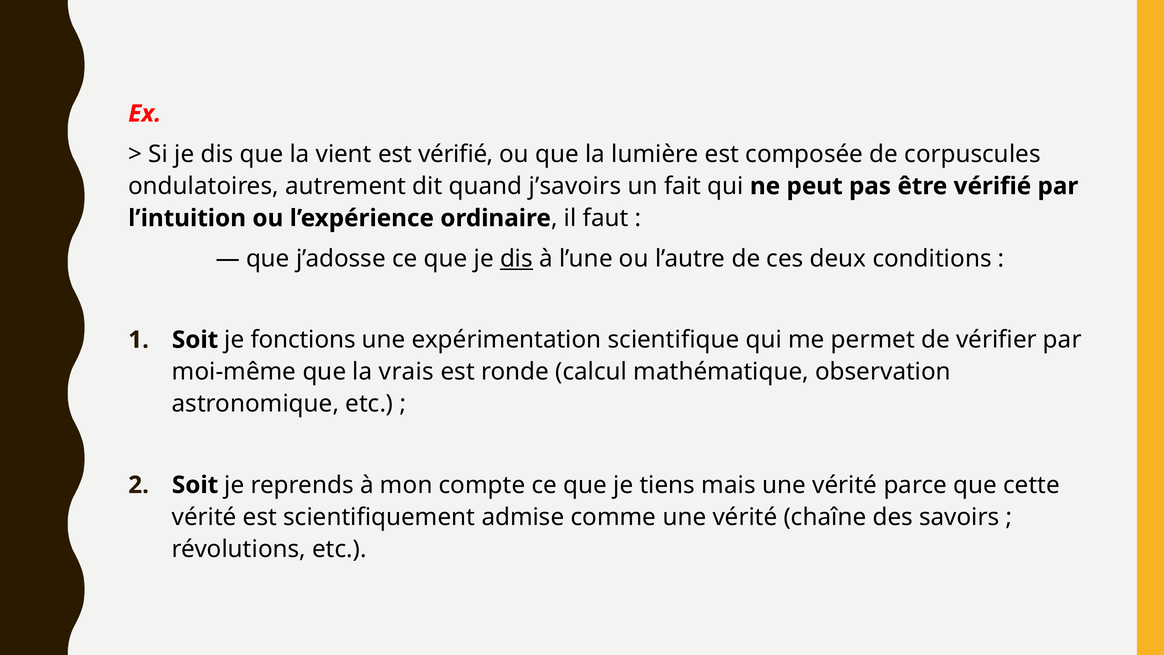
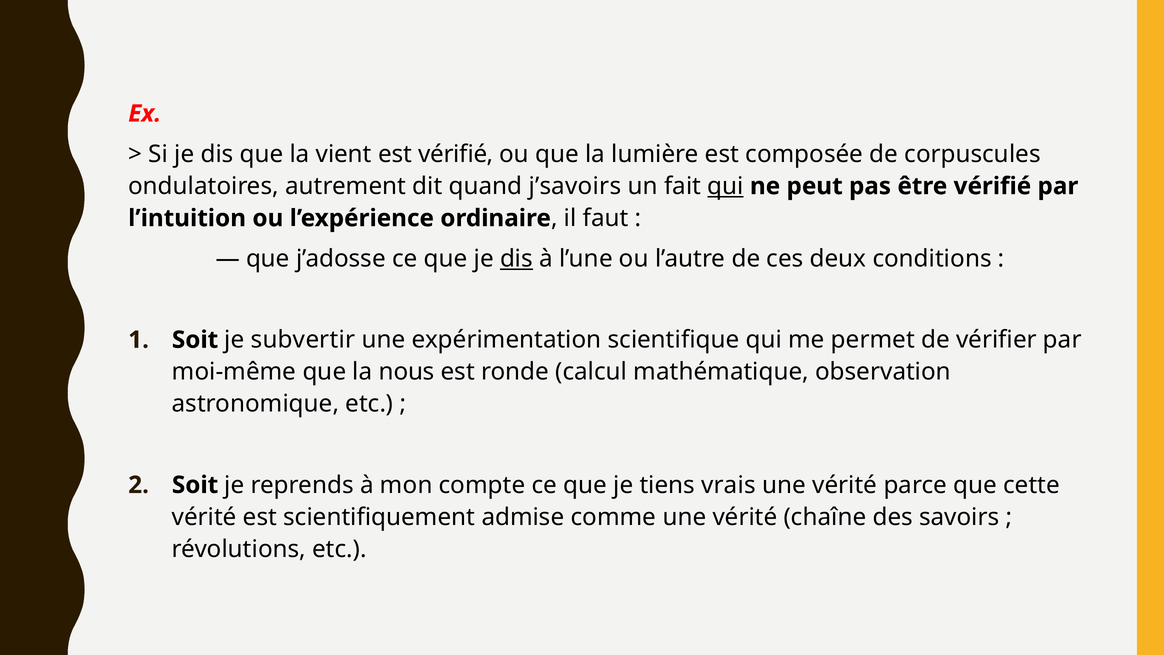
qui underline: none -> present (726, 186)
fonctions: fonctions -> subvertir (303, 340)
vrais: vrais -> nous (407, 372)
mais: mais -> vrais (728, 485)
